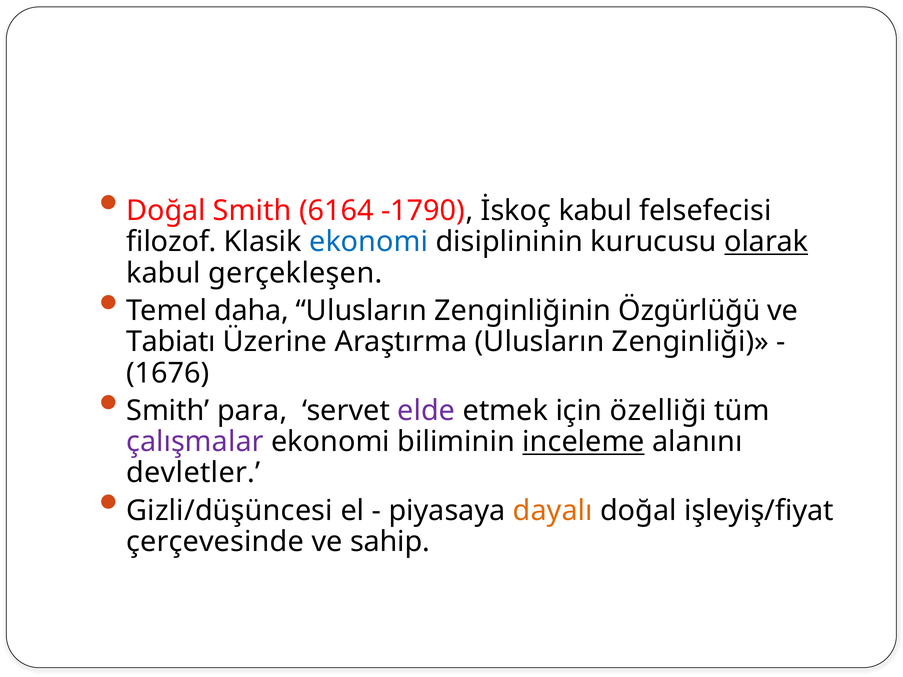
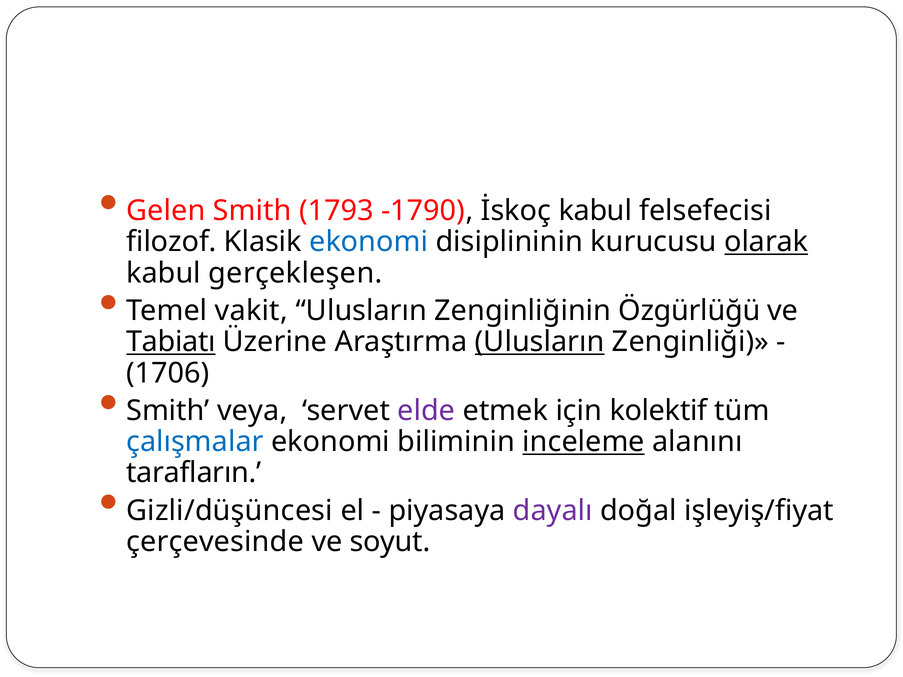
Doğal: Doğal -> Gelen (166, 211)
6164: 6164 -> 1793 (336, 211)
daha: daha -> vakit (251, 311)
Tabiatı underline: none -> present (171, 342)
Ulusların underline: none -> present (540, 342)
1676: 1676 -> 1706 (168, 373)
para: para -> veya (252, 411)
özelliği: özelliği -> kolektif (658, 411)
çalışmalar colour: purple -> blue (195, 442)
devletler: devletler -> tarafların (194, 473)
dayalı colour: orange -> purple (553, 511)
sahip: sahip -> soyut (390, 542)
